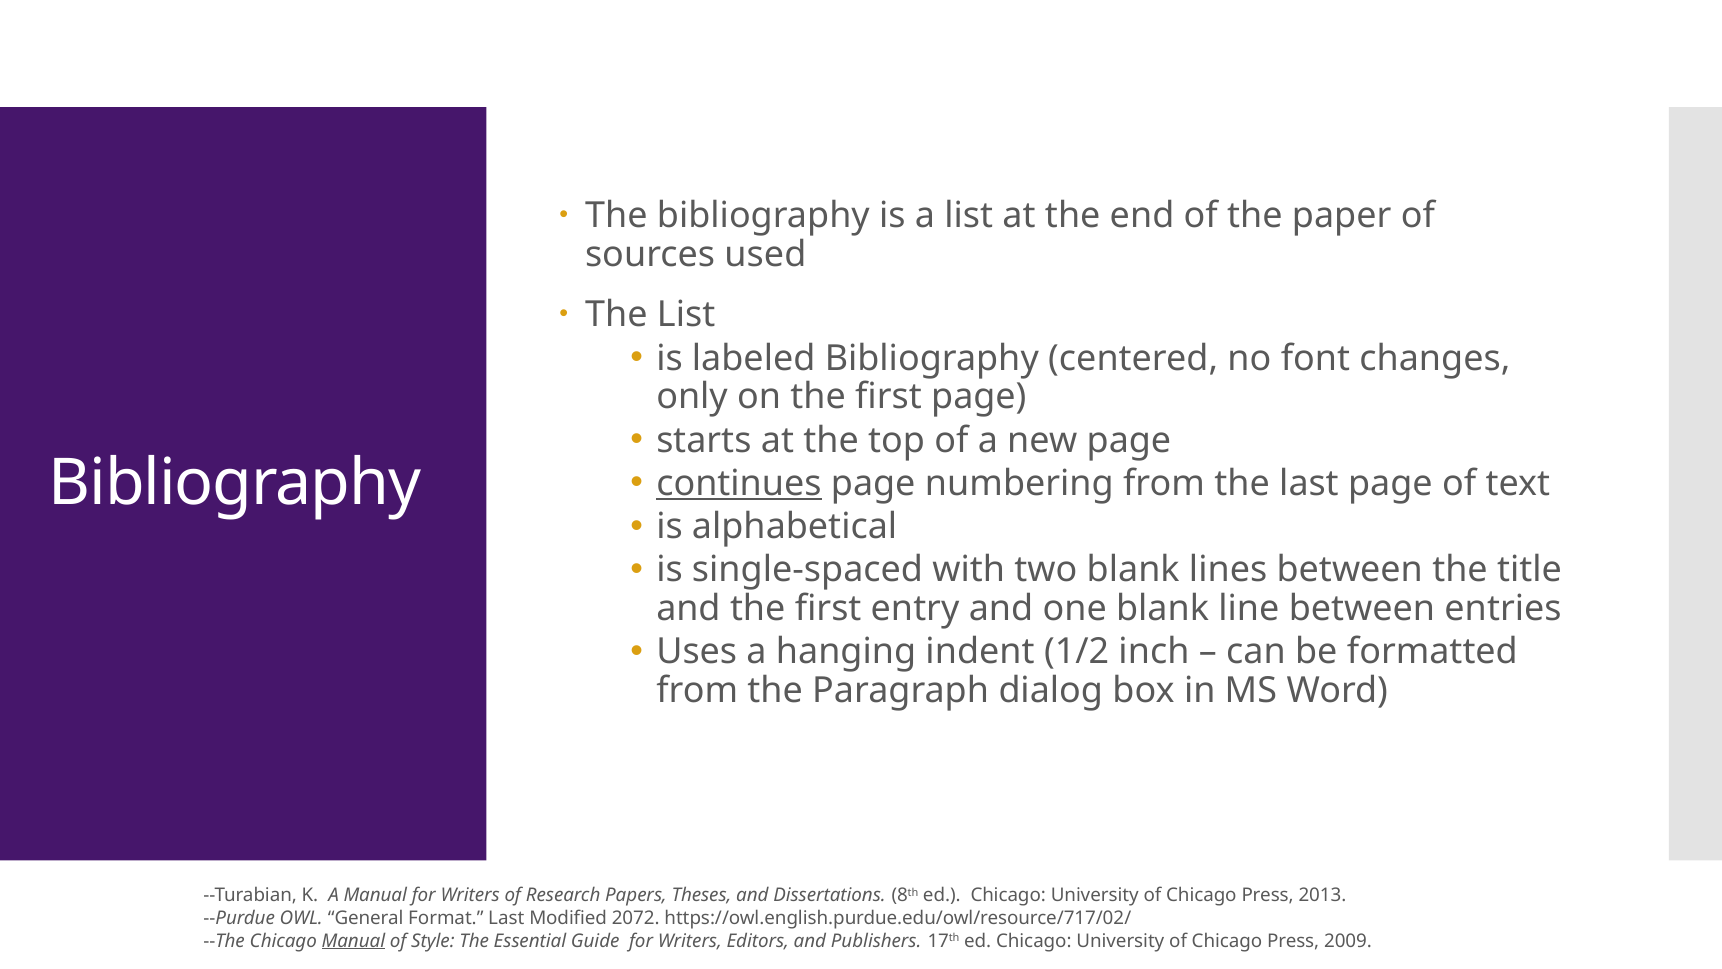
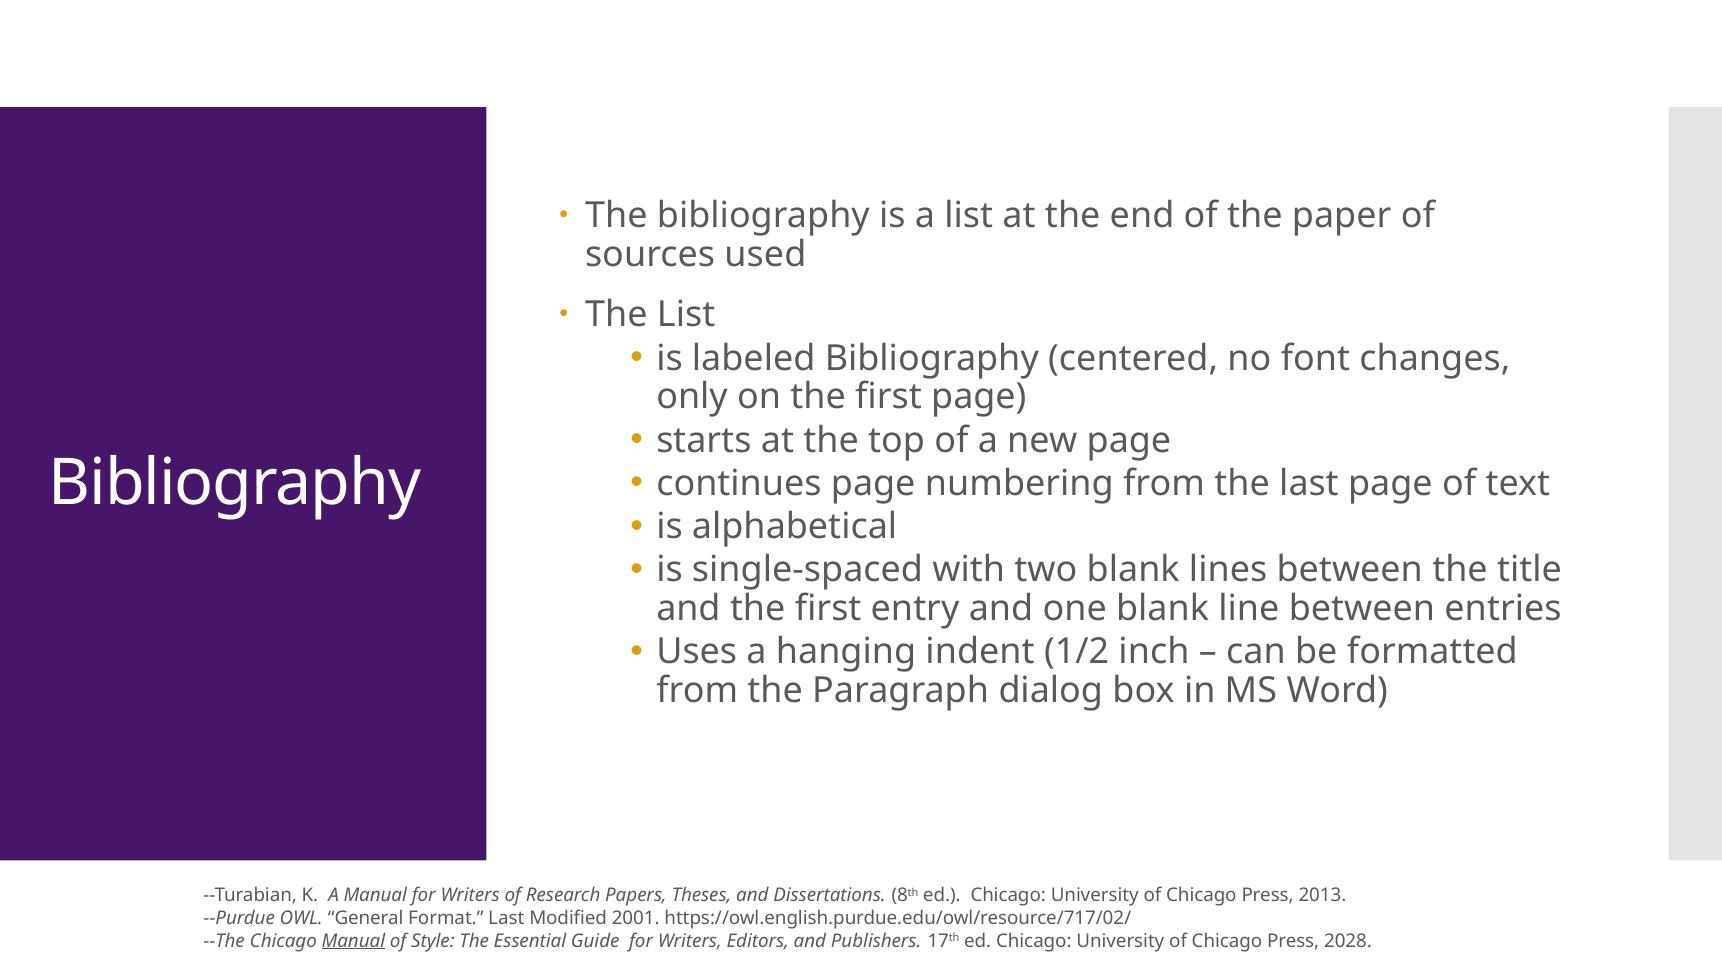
continues underline: present -> none (739, 483)
2072: 2072 -> 2001 (636, 918)
2009: 2009 -> 2028 (1348, 940)
